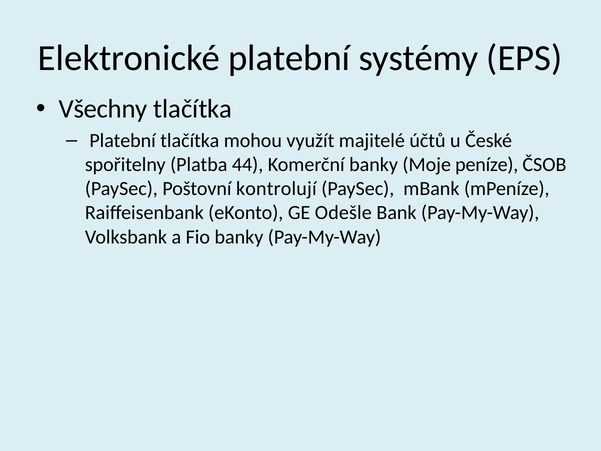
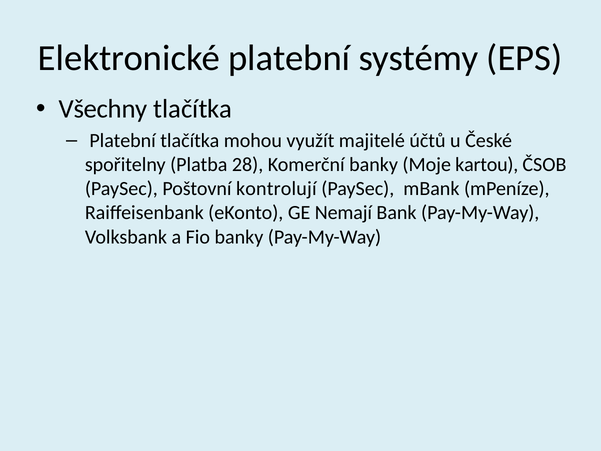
44: 44 -> 28 (248, 165)
peníze: peníze -> kartou (487, 165)
Odešle: Odešle -> Nemají (343, 213)
